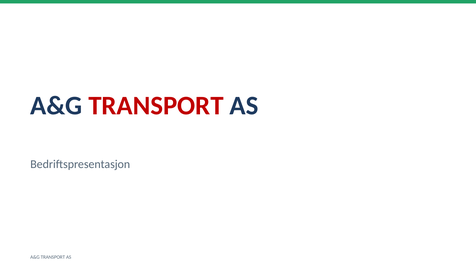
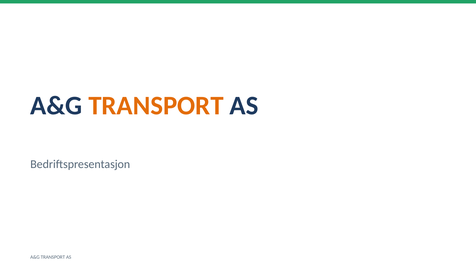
TRANSPORT colour: red -> orange (156, 106)
